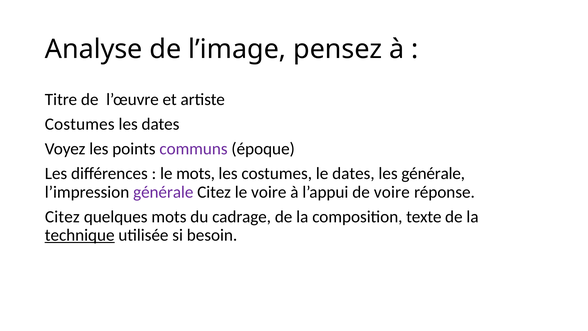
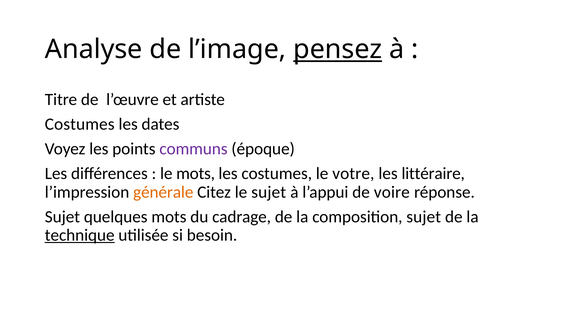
pensez underline: none -> present (338, 49)
le dates: dates -> votre (353, 173)
les générale: générale -> littéraire (433, 173)
générale colour: purple -> orange (163, 192)
le voire: voire -> sujet (269, 192)
Citez: Citez -> Sujet (62, 217)
composition texte: texte -> sujet (424, 217)
